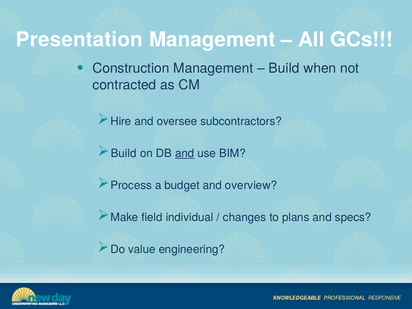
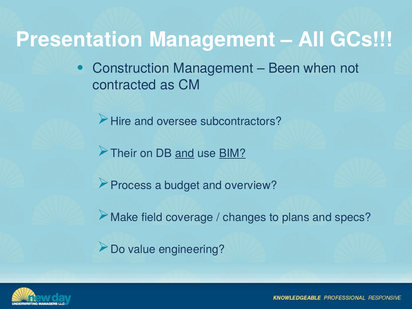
Build: Build -> Been (284, 68)
Build: Build -> Their (124, 153)
BIM underline: none -> present (232, 153)
individual: individual -> coverage (190, 217)
